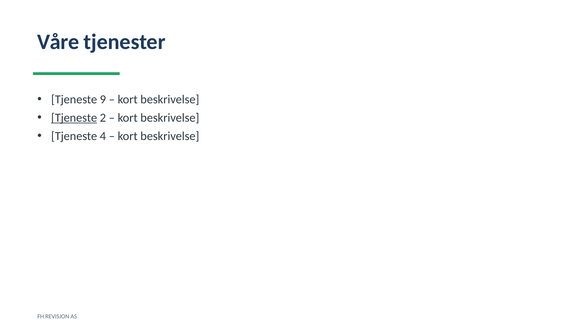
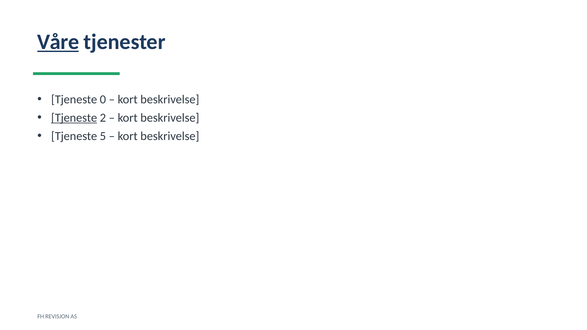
Våre underline: none -> present (58, 42)
9: 9 -> 0 (103, 99)
4: 4 -> 5 (103, 136)
